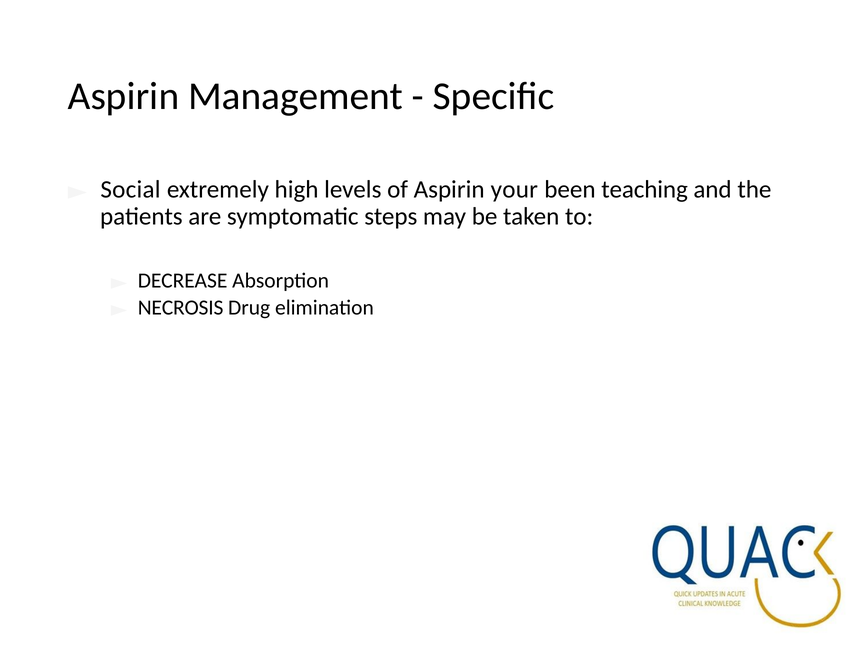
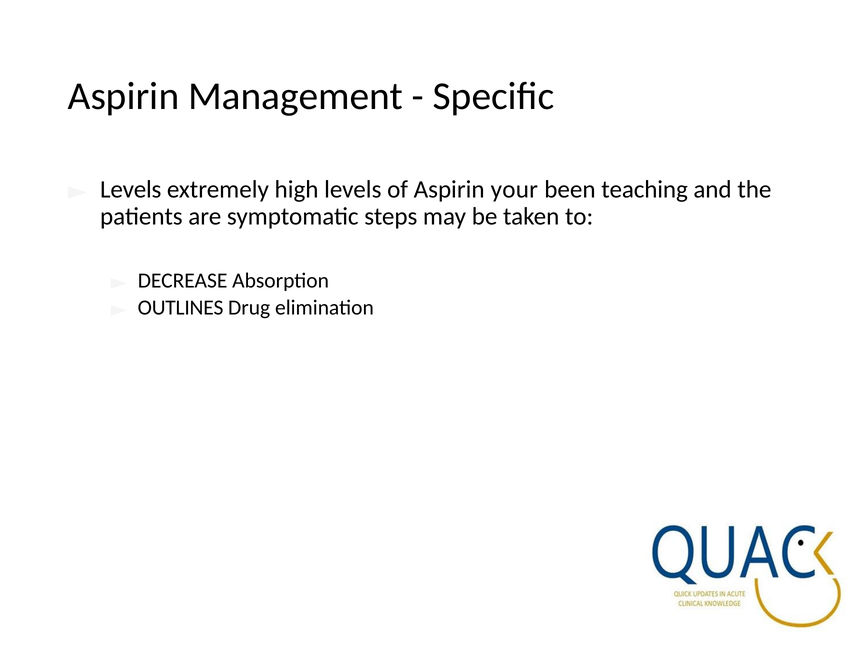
Social: Social -> Levels (131, 190)
NECROSIS: NECROSIS -> OUTLINES (181, 308)
